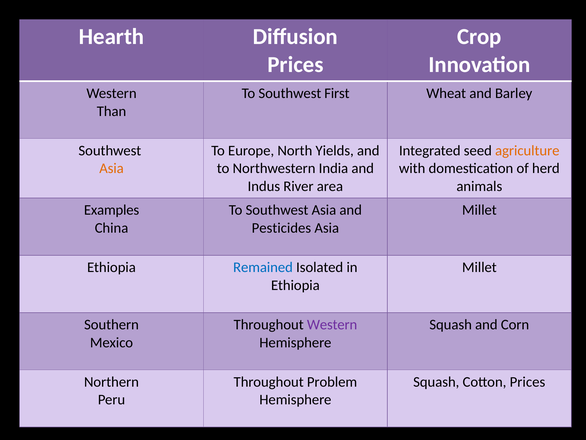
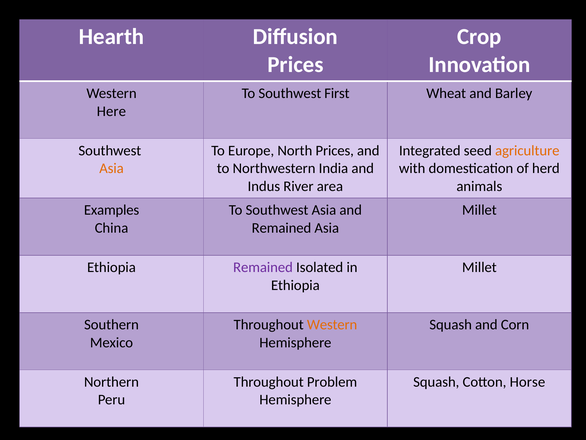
Than: Than -> Here (111, 111)
North Yields: Yields -> Prices (335, 150)
Pesticides: Pesticides -> Remained (281, 228)
Remained colour: blue -> purple (263, 267)
Western colour: purple -> orange (332, 324)
Cotton Prices: Prices -> Horse (527, 381)
